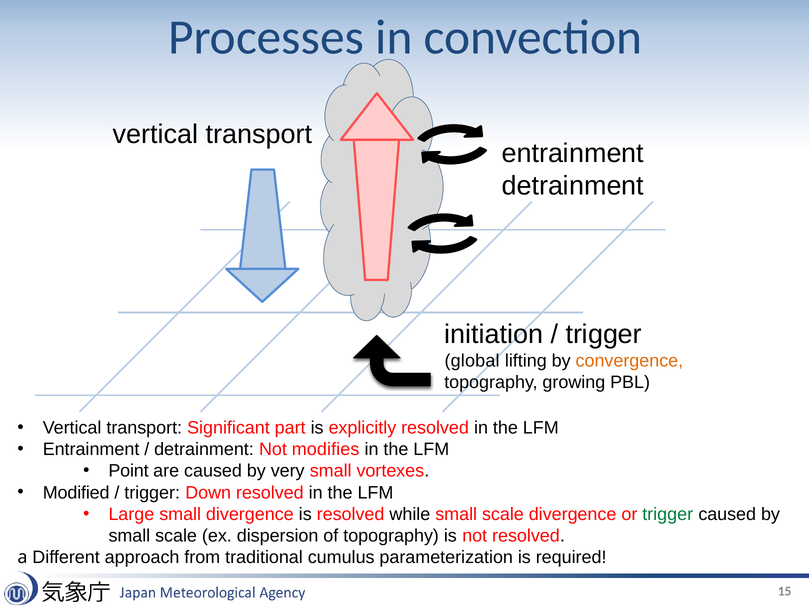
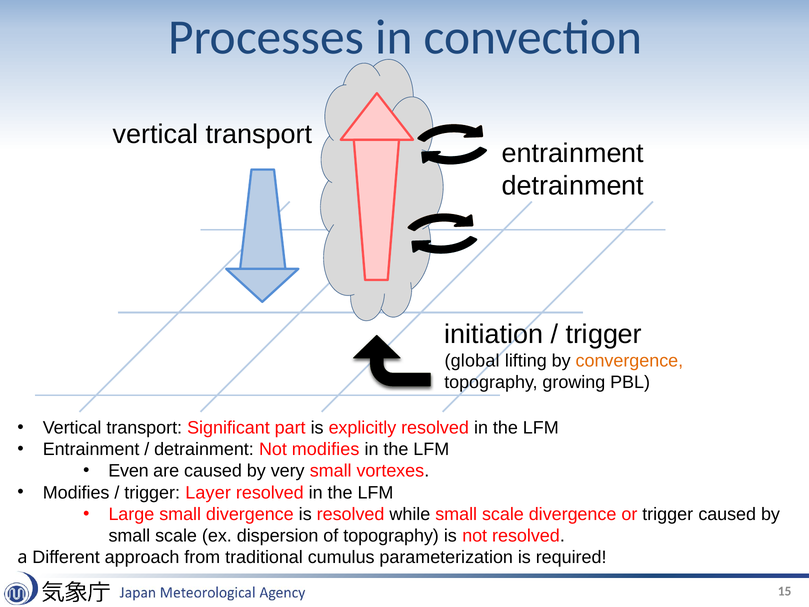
Point: Point -> Even (129, 471)
Modified: Modified -> Modifies (76, 492)
Down: Down -> Layer (208, 492)
trigger colour: green -> black (668, 514)
